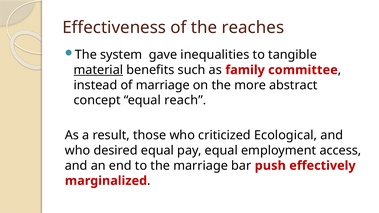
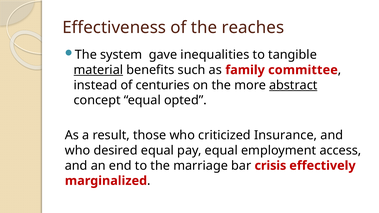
of marriage: marriage -> centuries (163, 85)
abstract underline: none -> present (293, 85)
reach: reach -> opted (185, 100)
Ecological: Ecological -> Insurance (286, 135)
push: push -> crisis (270, 166)
